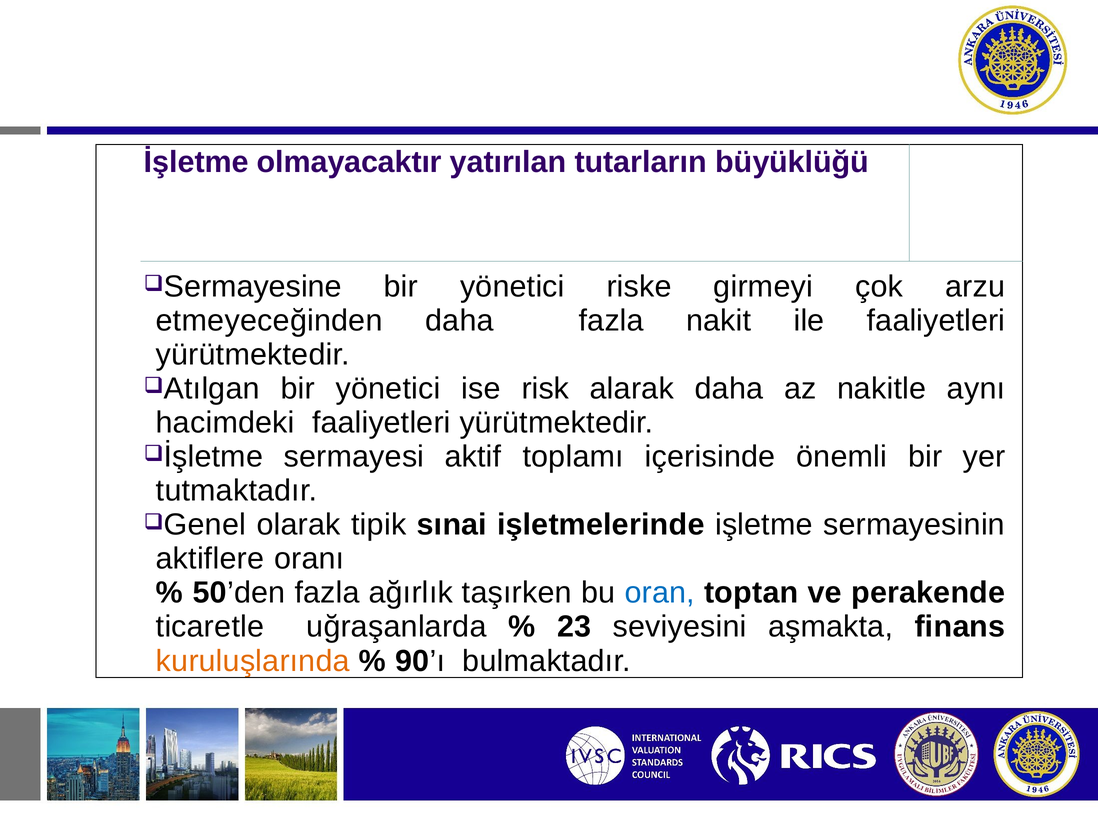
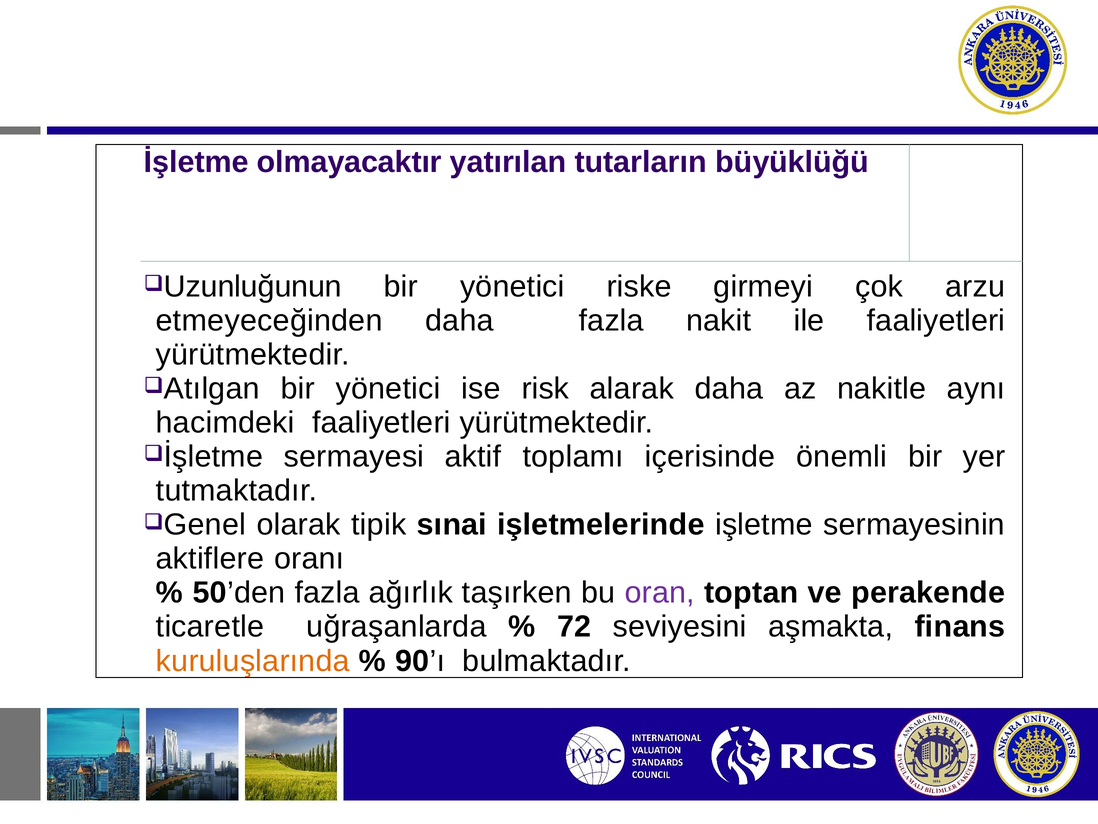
Sermayesine: Sermayesine -> Uzunluğunun (253, 286)
oran colour: blue -> purple (660, 592)
23: 23 -> 72 (574, 627)
